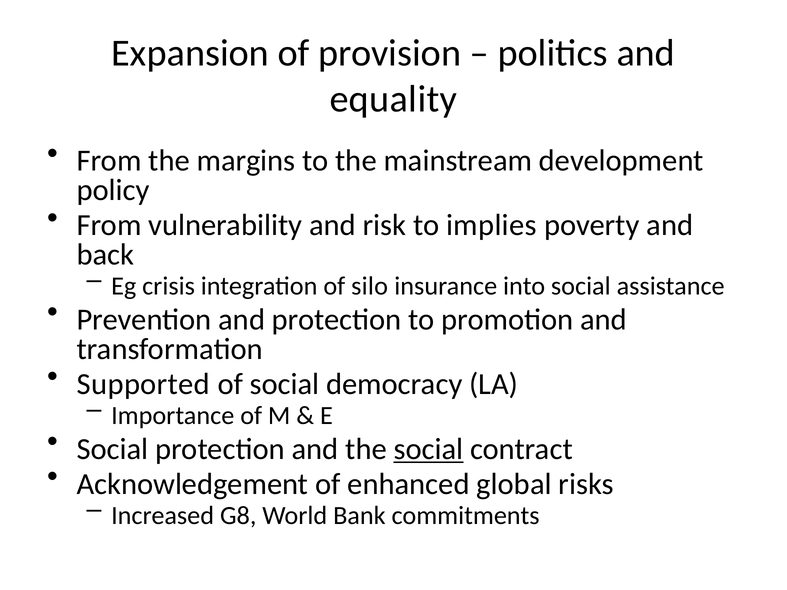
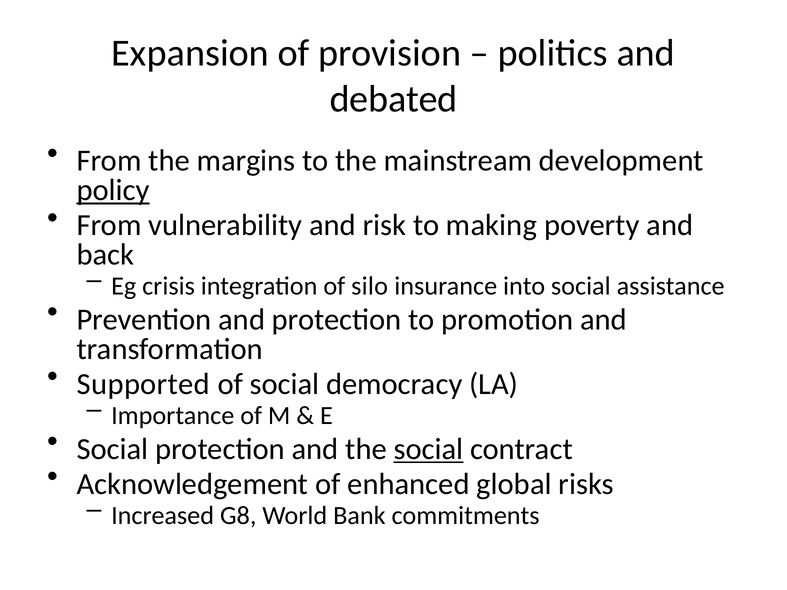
equality: equality -> debated (394, 99)
policy underline: none -> present (113, 190)
implies: implies -> making (492, 225)
